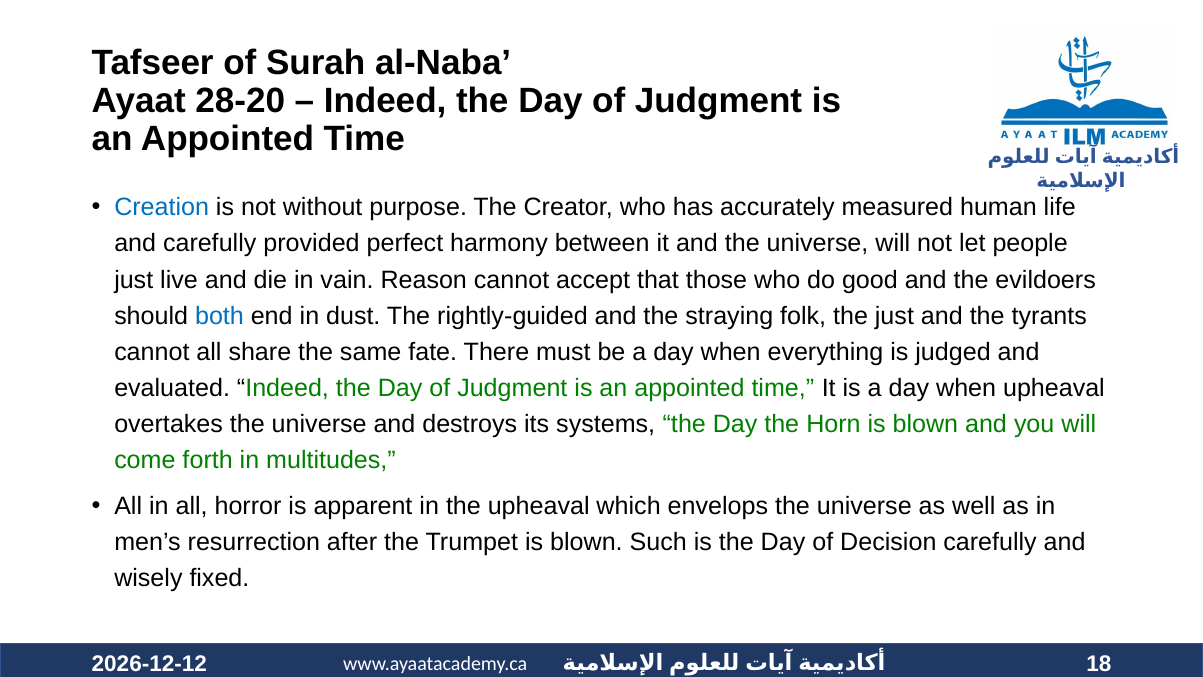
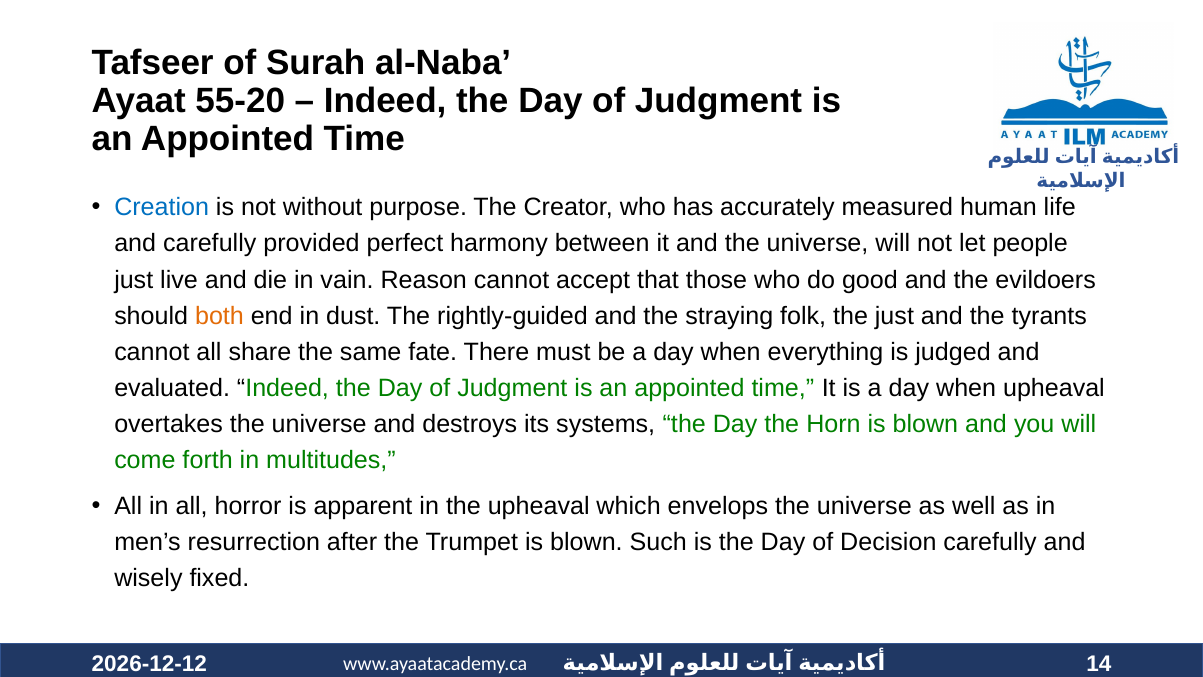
28-20: 28-20 -> 55-20 (240, 101)
both colour: blue -> orange (219, 316)
18: 18 -> 14 (1099, 664)
